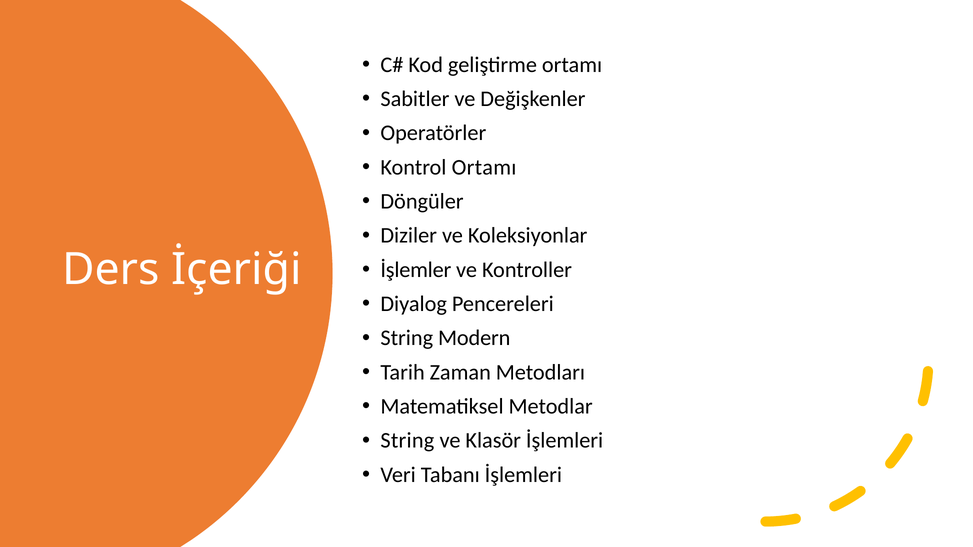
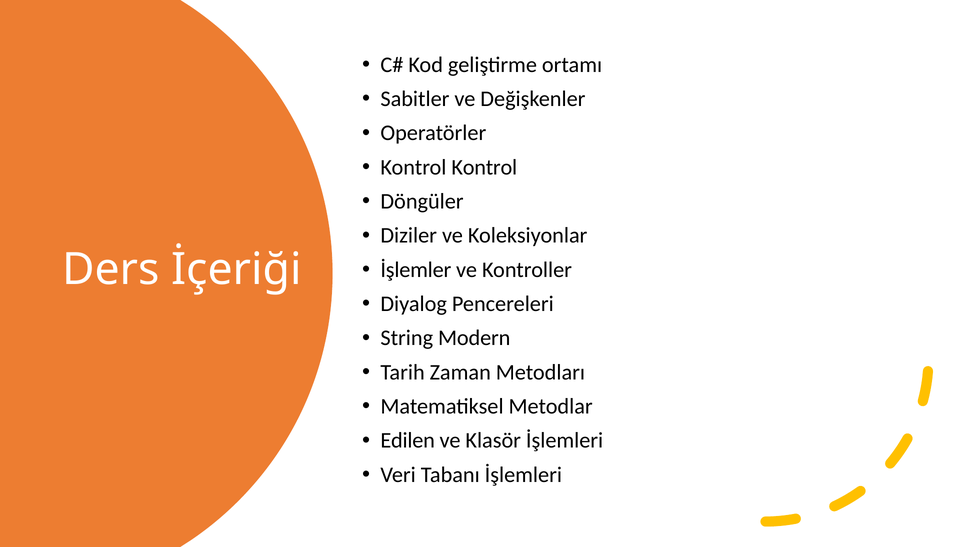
Kontrol Ortamı: Ortamı -> Kontrol (484, 167)
String: String -> Edilen (408, 441)
